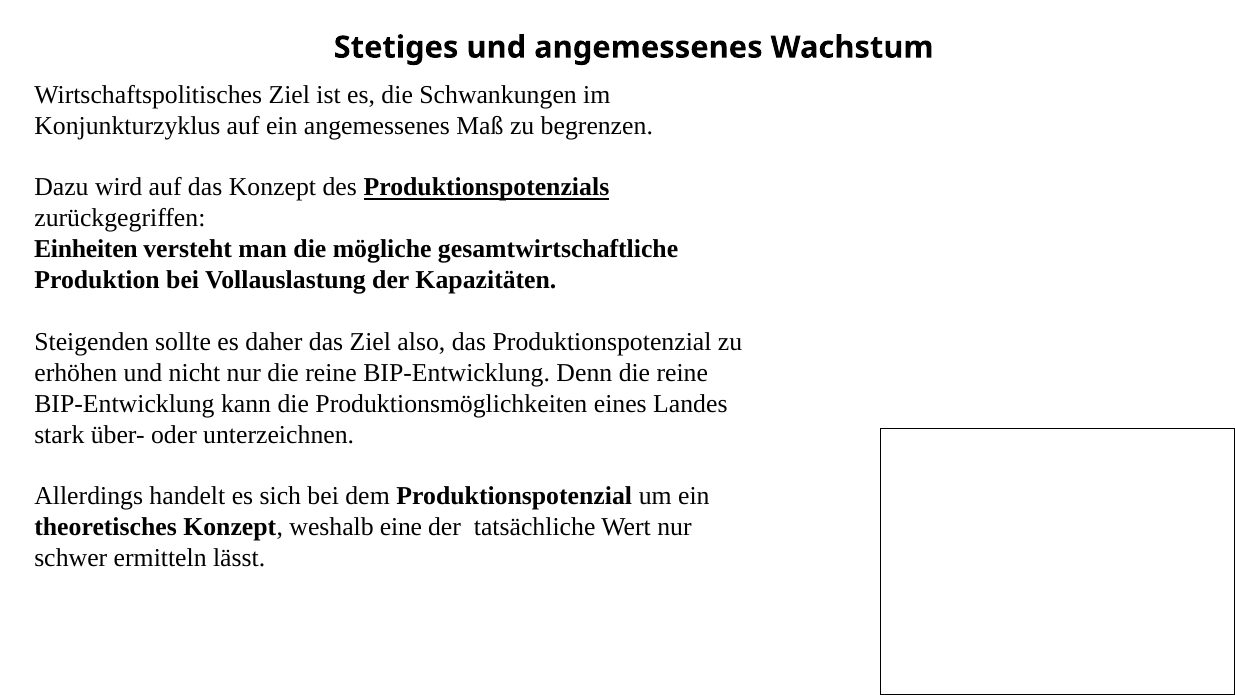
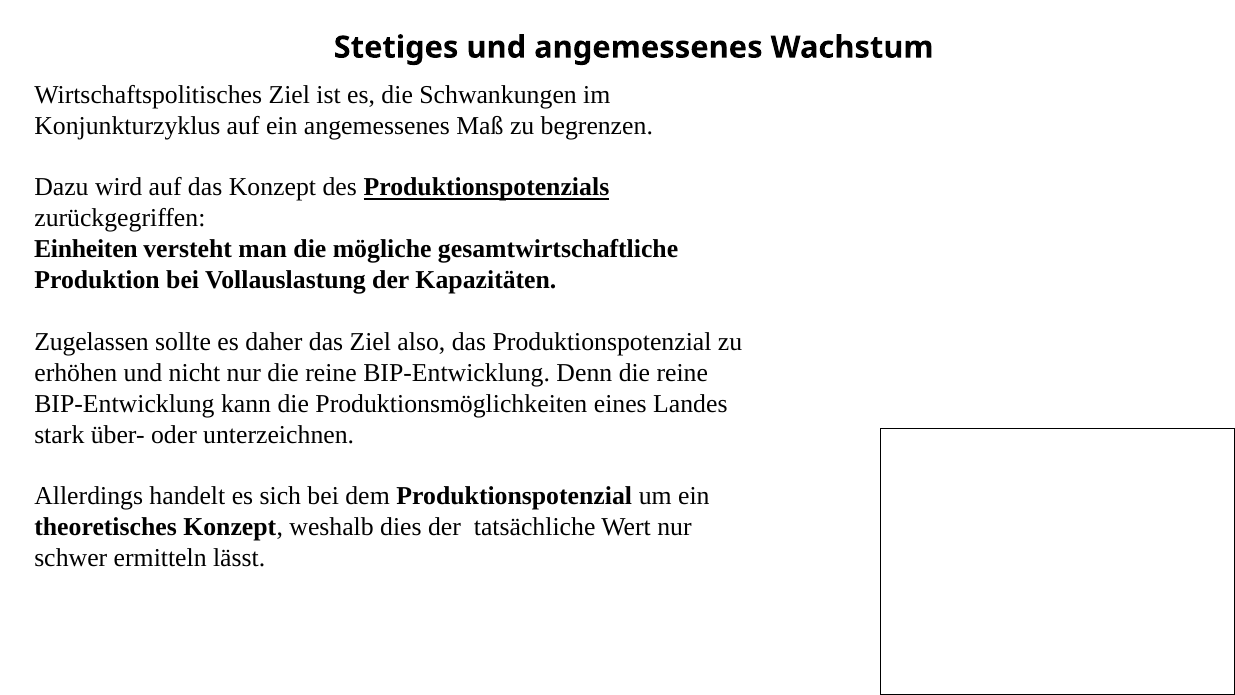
Steigenden: Steigenden -> Zugelassen (92, 342)
eine: eine -> dies (401, 527)
